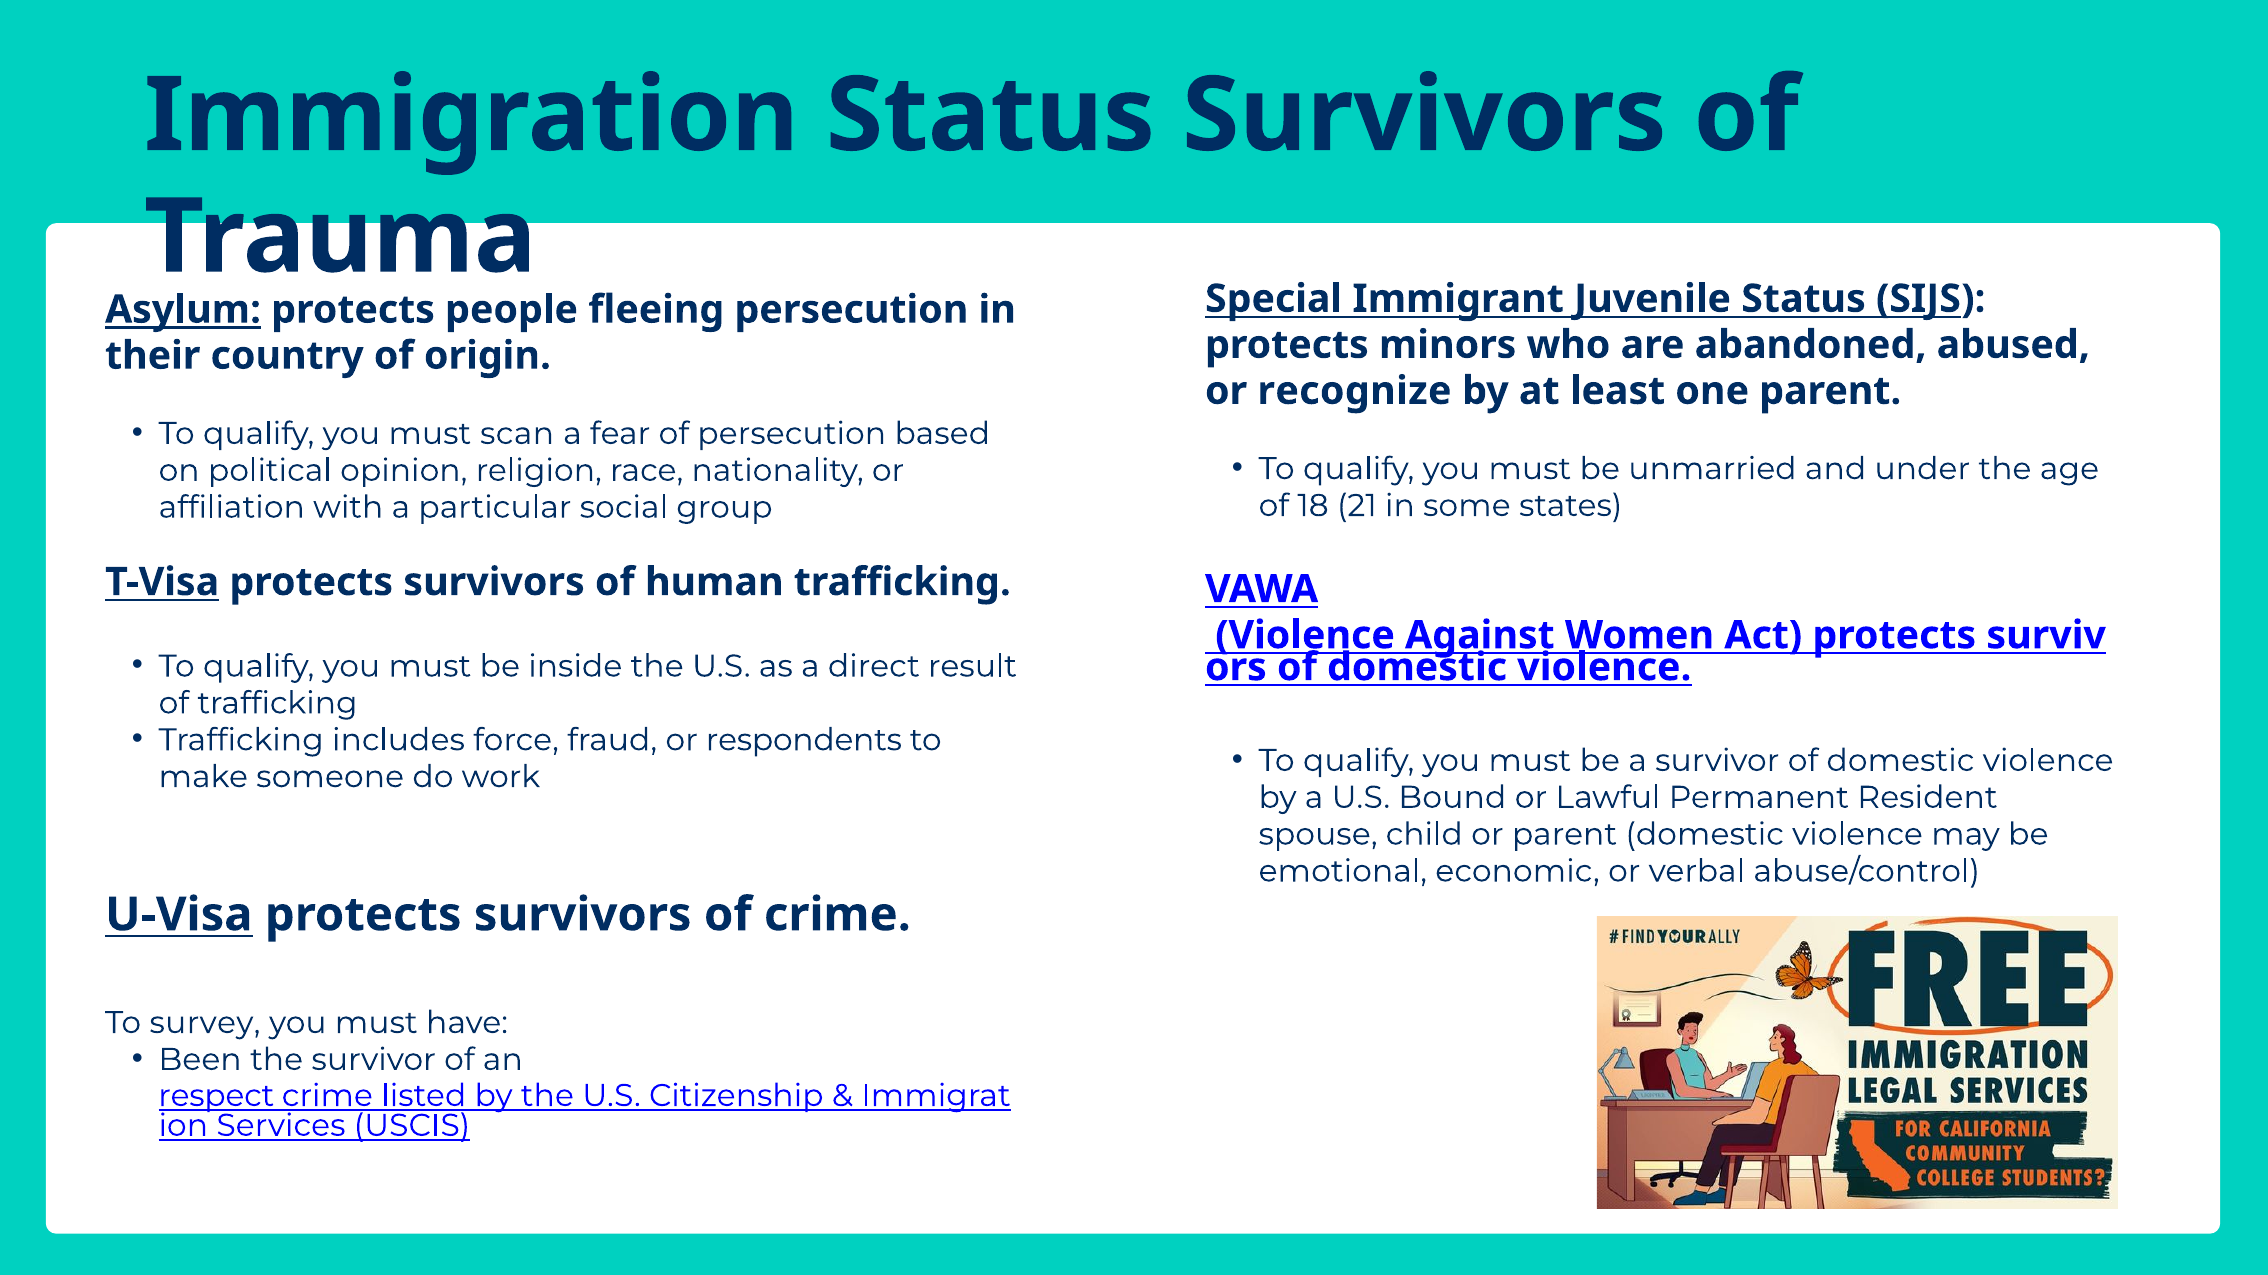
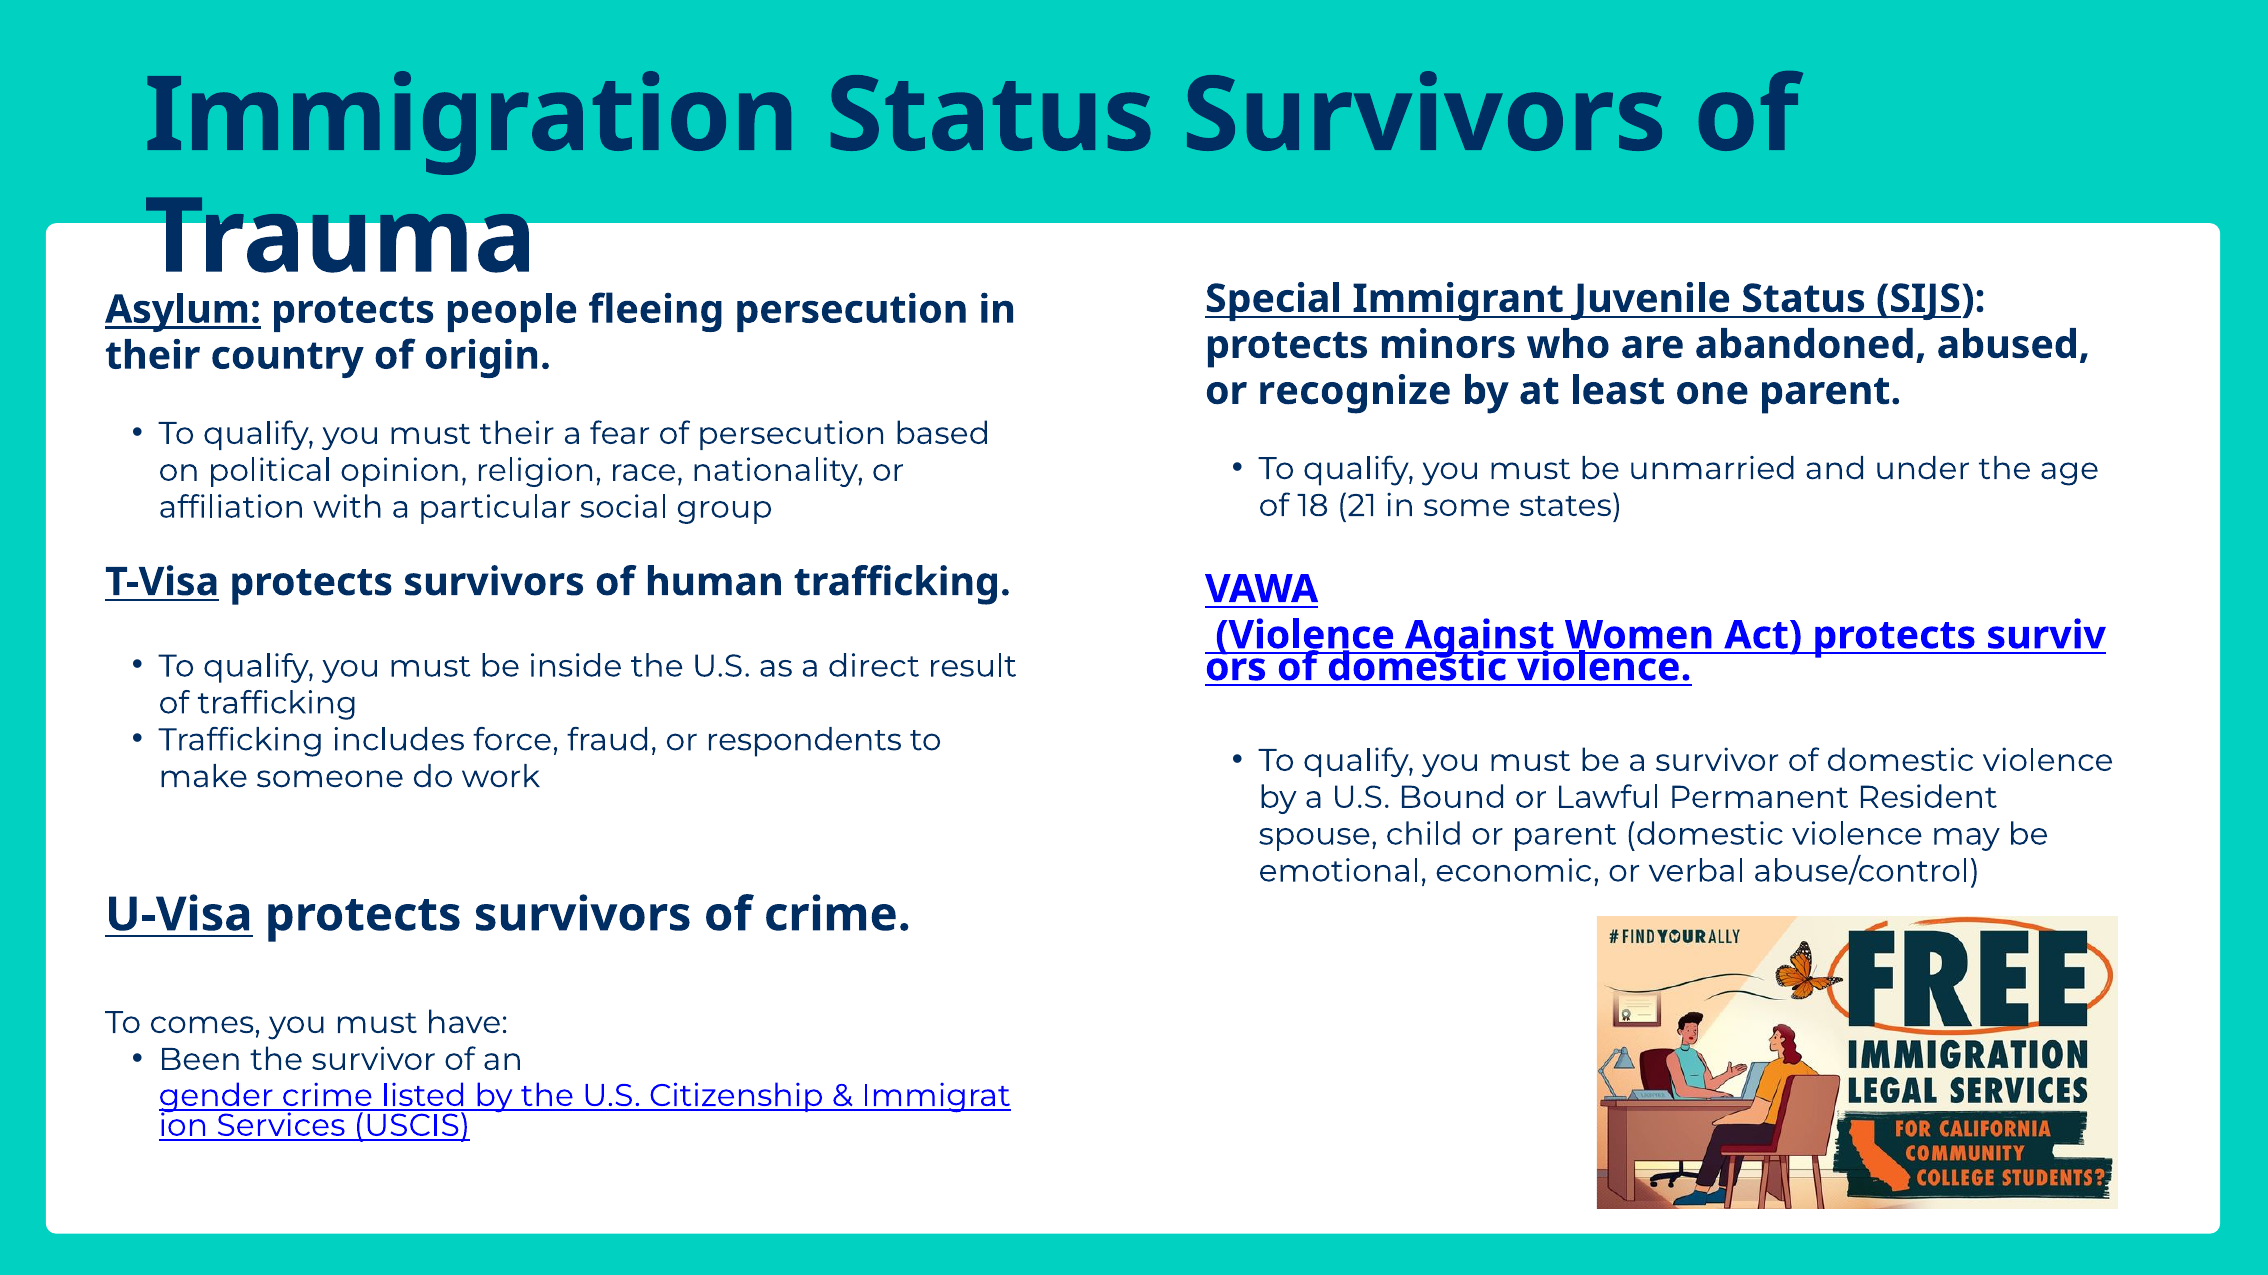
must scan: scan -> their (517, 434)
survey: survey -> comes (205, 1023)
respect: respect -> gender (216, 1096)
